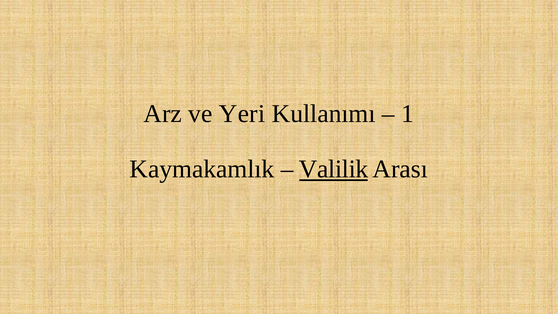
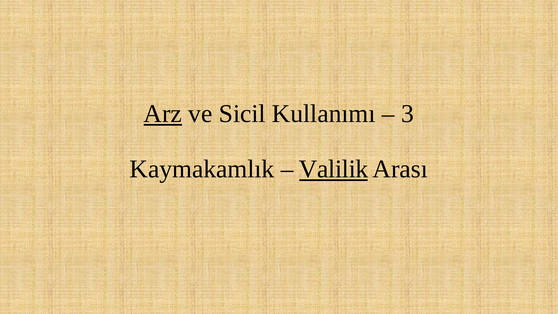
Arz underline: none -> present (163, 114)
Yeri: Yeri -> Sicil (242, 114)
1: 1 -> 3 (408, 114)
